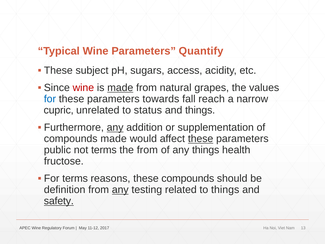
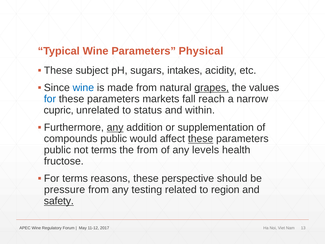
Quantify: Quantify -> Physical (201, 51)
access: access -> intakes (185, 70)
wine colour: red -> blue (83, 88)
made underline: present -> none (120, 88)
grapes underline: none -> present (212, 88)
towards: towards -> markets (161, 99)
and things: things -> within (200, 110)
compounds made: made -> public (114, 139)
any things: things -> levels (206, 150)
these compounds: compounds -> perspective (188, 178)
definition: definition -> pressure (65, 190)
any underline: present -> none (120, 190)
to things: things -> region (225, 190)
